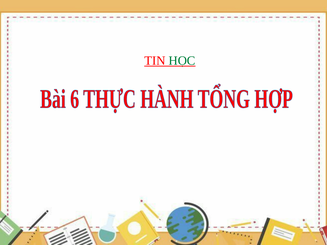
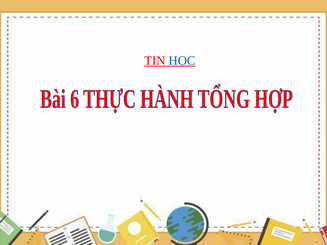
HỌC colour: green -> blue (182, 61)
